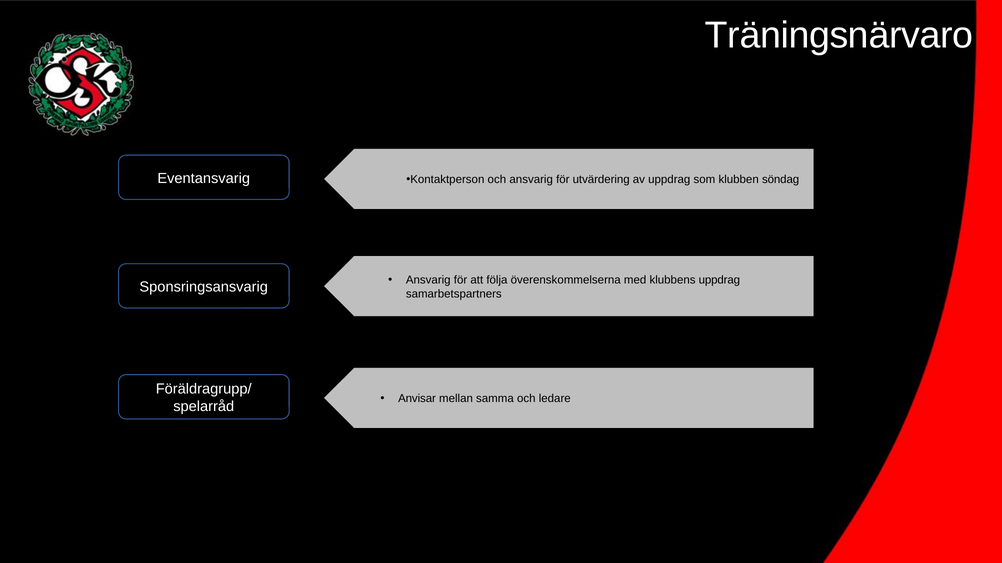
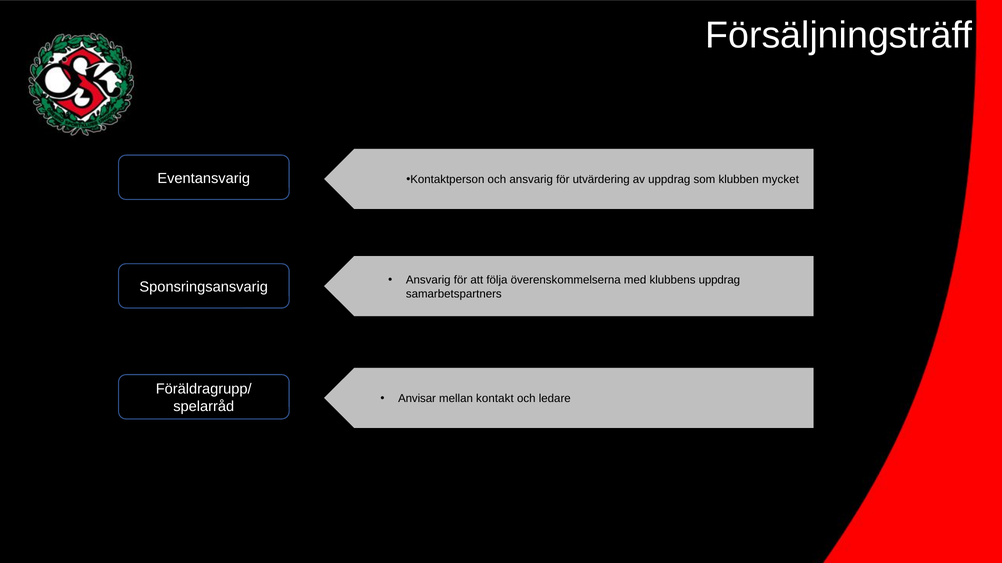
Träningsnärvaro: Träningsnärvaro -> Försäljningsträff (839, 36)
söndag: söndag -> mycket (781, 180)
samma: samma -> kontakt (495, 399)
